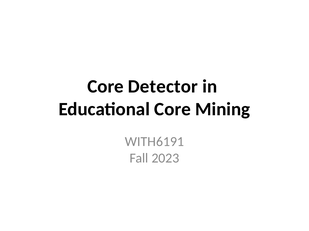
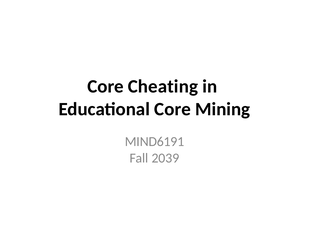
Detector: Detector -> Cheating (163, 87)
WITH6191: WITH6191 -> MIND6191 (155, 142)
2023: 2023 -> 2039 (165, 159)
